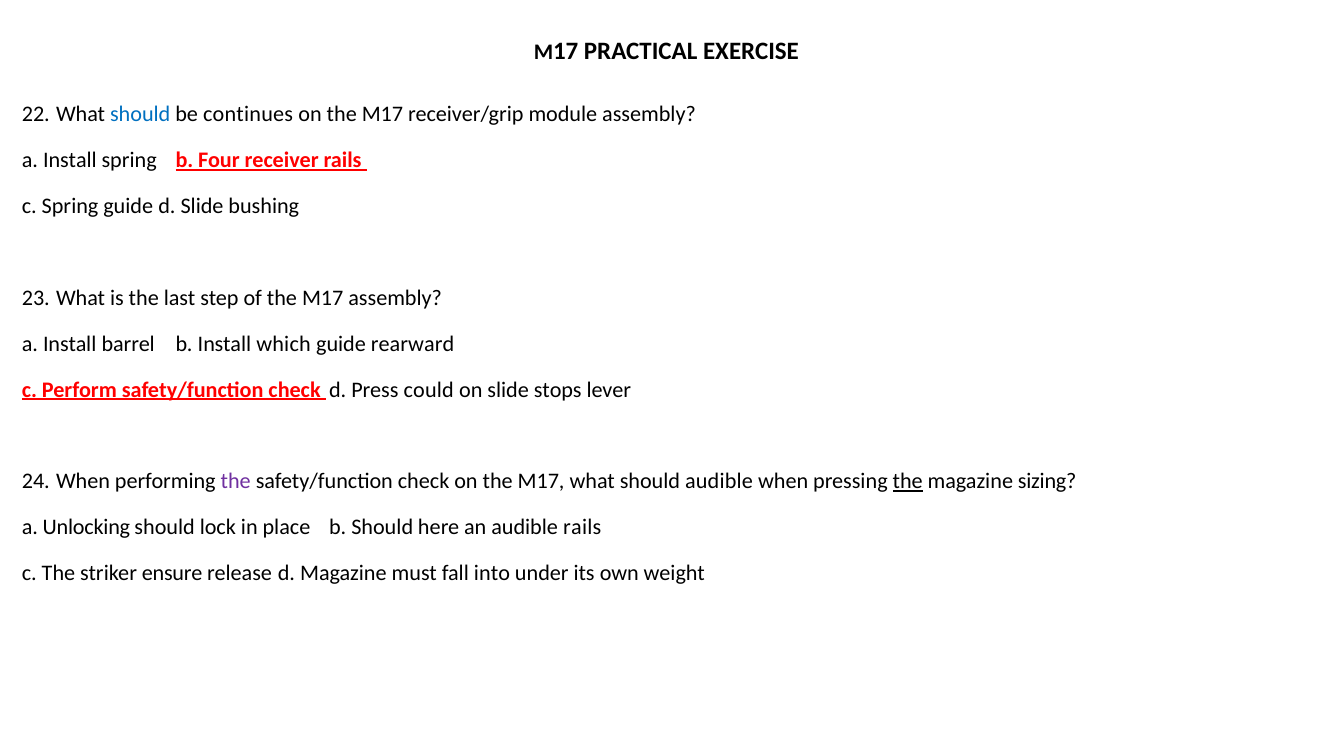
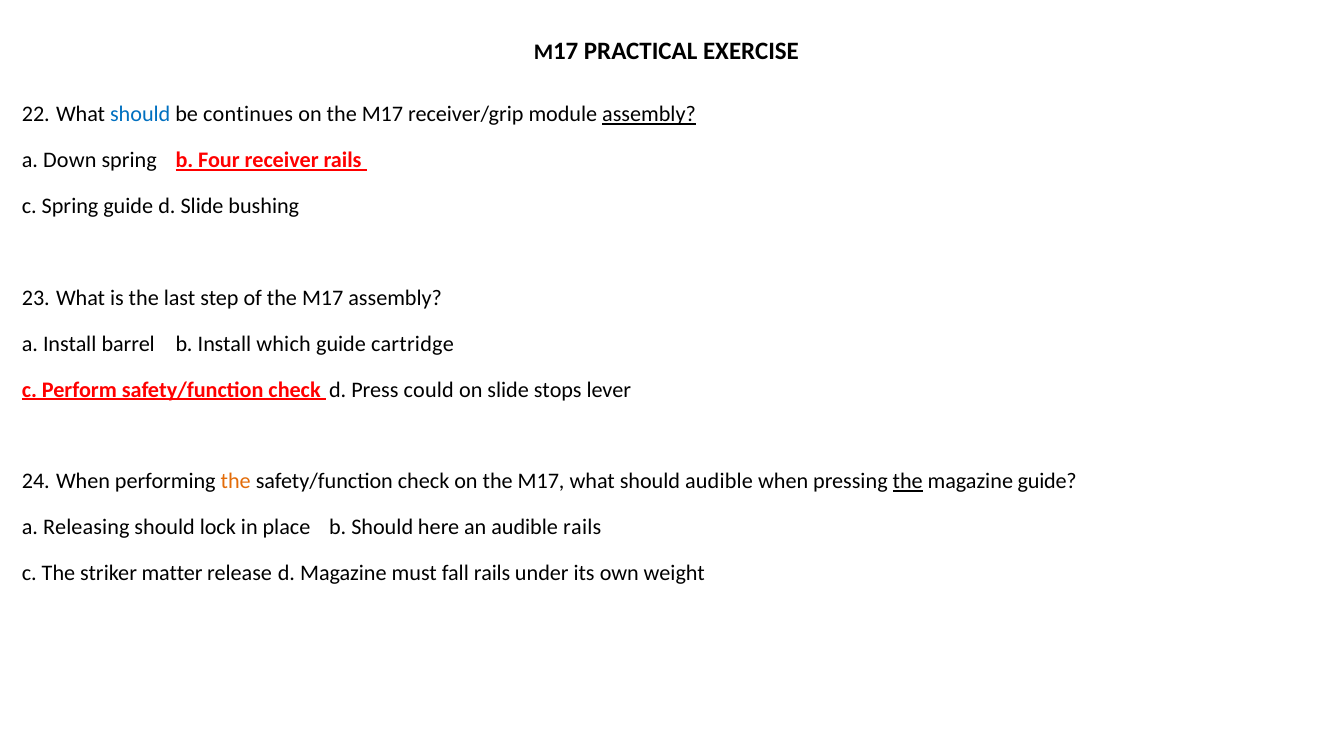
assembly underline: none -> present (649, 114)
Install: Install -> Down (70, 160)
rearward: rearward -> cartridge (412, 344)
the colour: purple -> orange (236, 481)
magazine sizing: sizing -> guide (1047, 481)
Unlocking: Unlocking -> Releasing (86, 527)
ensure: ensure -> matter (172, 573)
fall into: into -> rails (492, 573)
